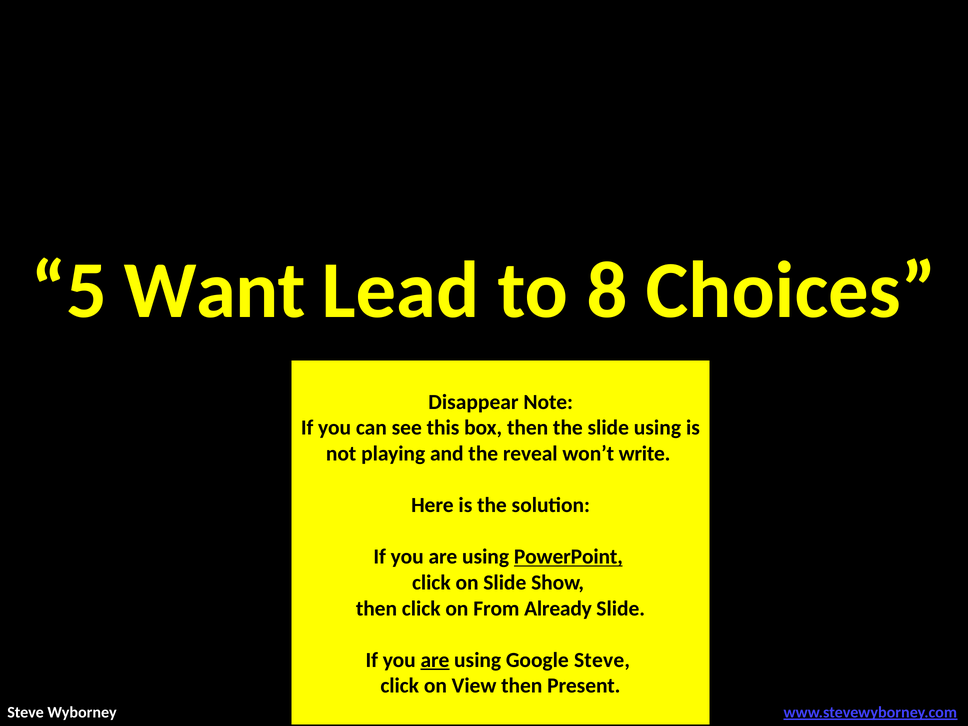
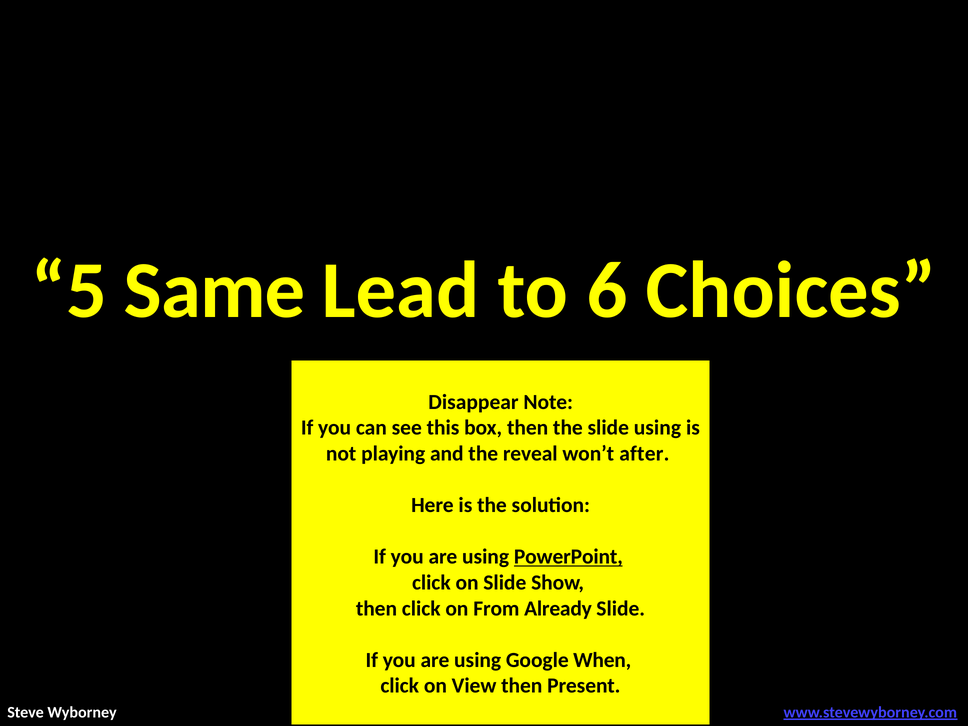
Want: Want -> Same (215, 291)
8: 8 -> 6 (607, 291)
write: write -> after (644, 454)
are underline: present -> none (435, 660)
Google Steve: Steve -> When (602, 660)
